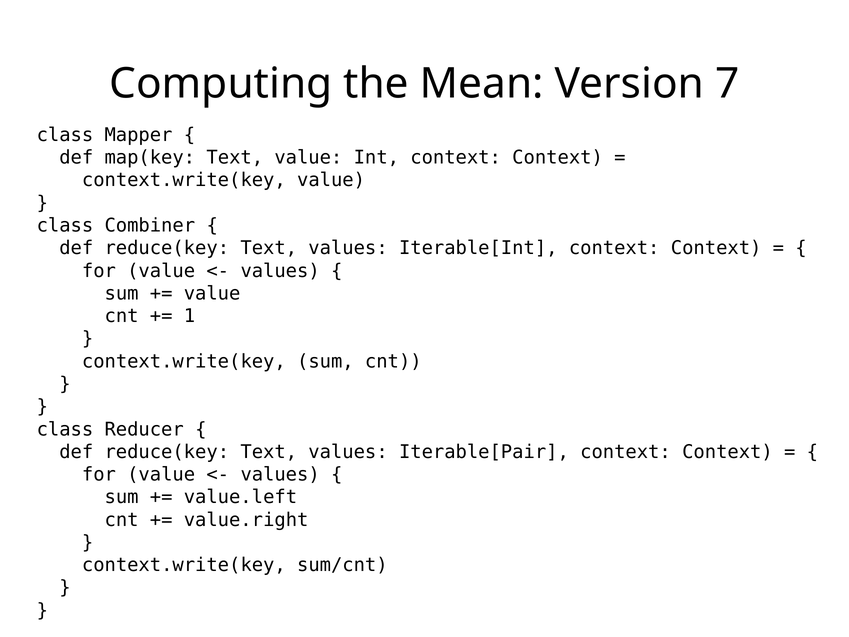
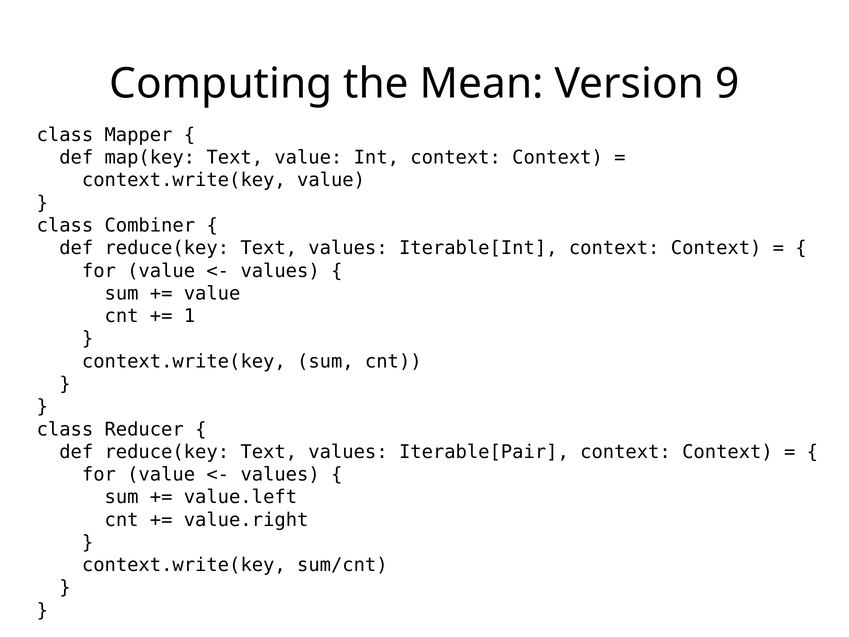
7: 7 -> 9 (727, 84)
